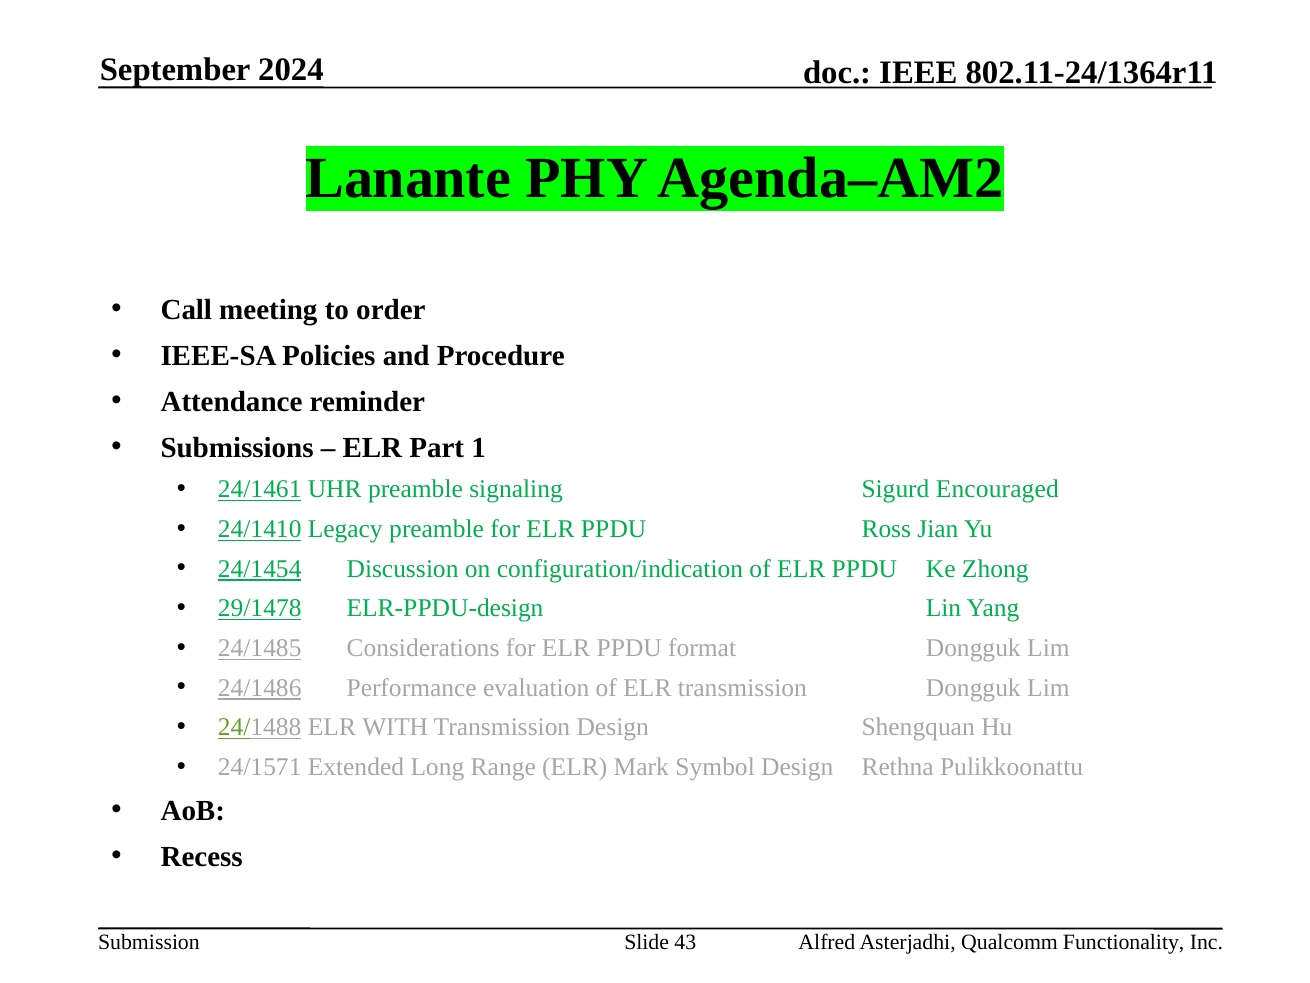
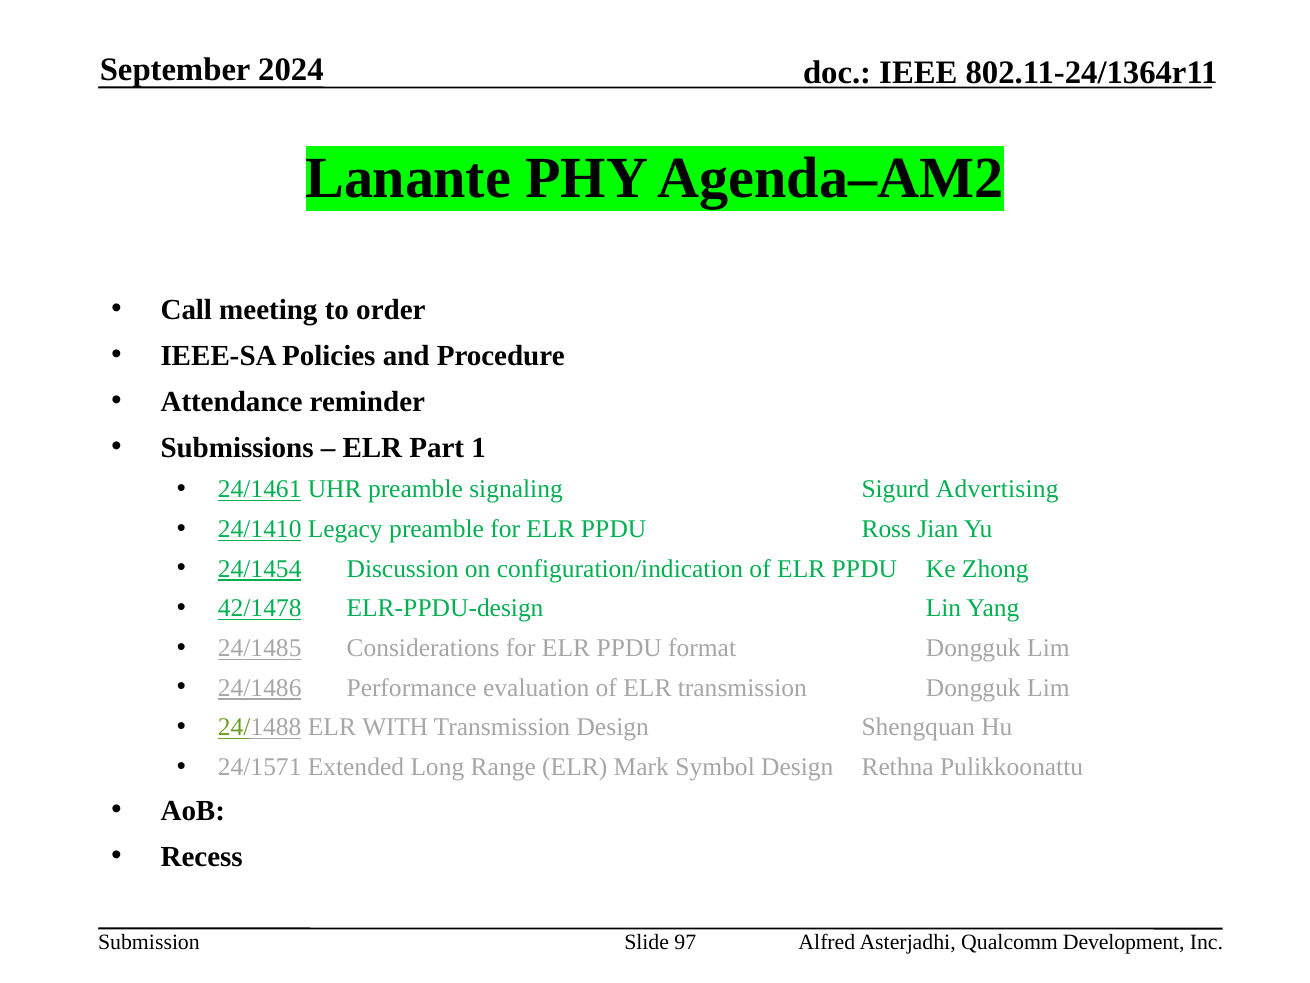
Encouraged: Encouraged -> Advertising (997, 489)
29/1478: 29/1478 -> 42/1478 (260, 608)
43: 43 -> 97 (685, 942)
Functionality: Functionality -> Development (1124, 942)
